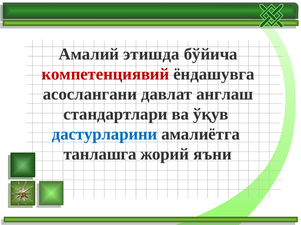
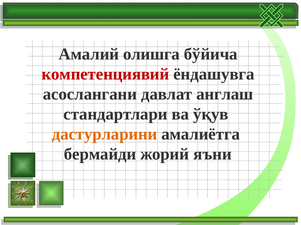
этишда: этишда -> олишга (151, 54)
дастурларини colour: blue -> orange (105, 135)
танлашга: танлашга -> бермайди (100, 155)
